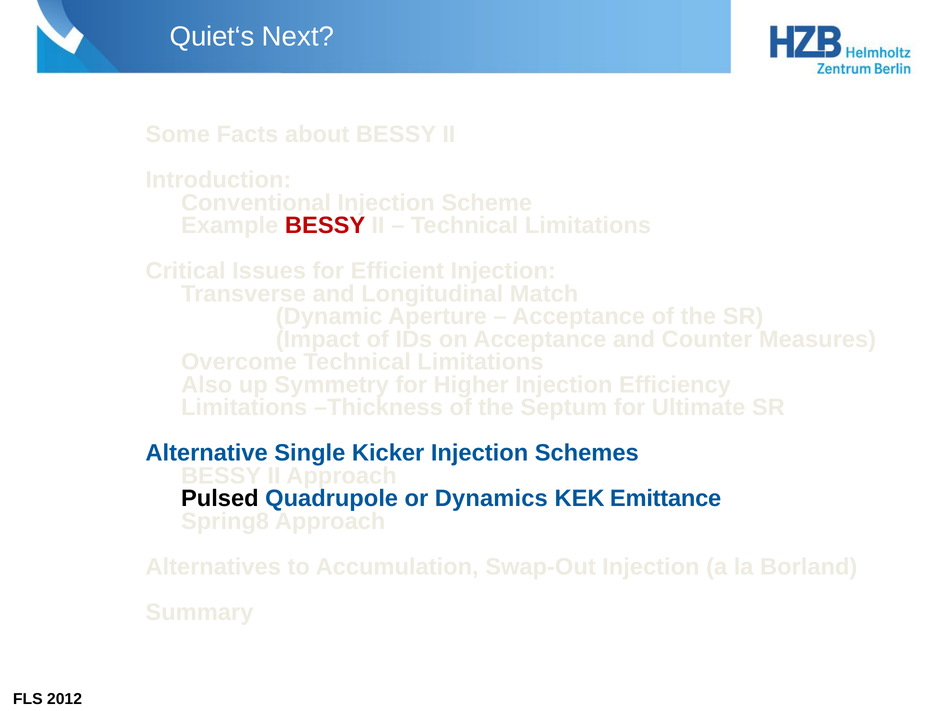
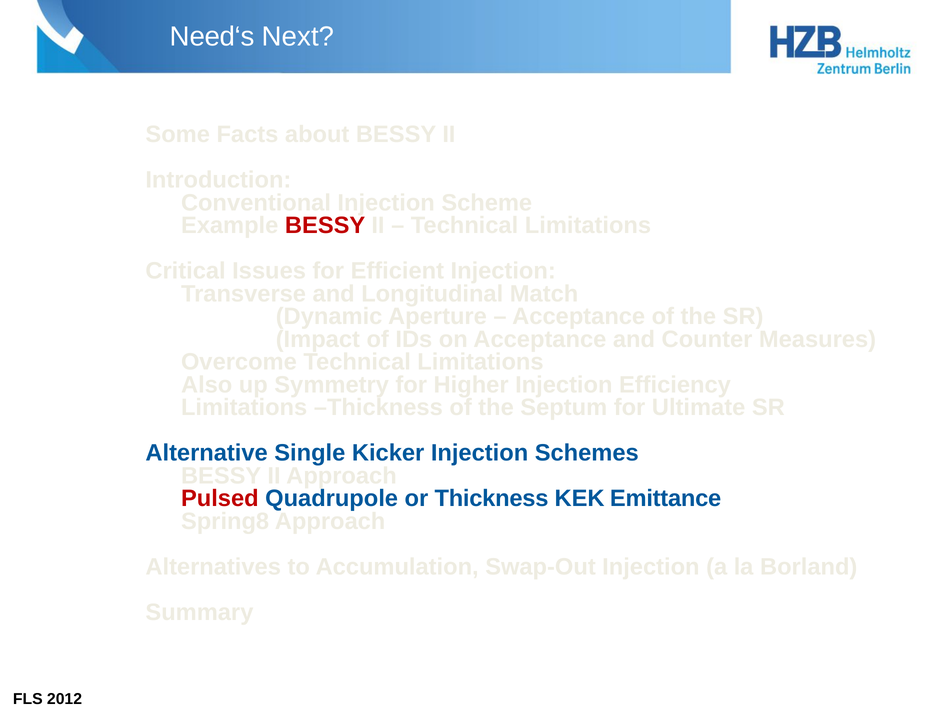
Quiet‘s: Quiet‘s -> Need‘s (212, 37)
Pulsed colour: black -> red (220, 499)
or Dynamics: Dynamics -> Thickness (491, 499)
